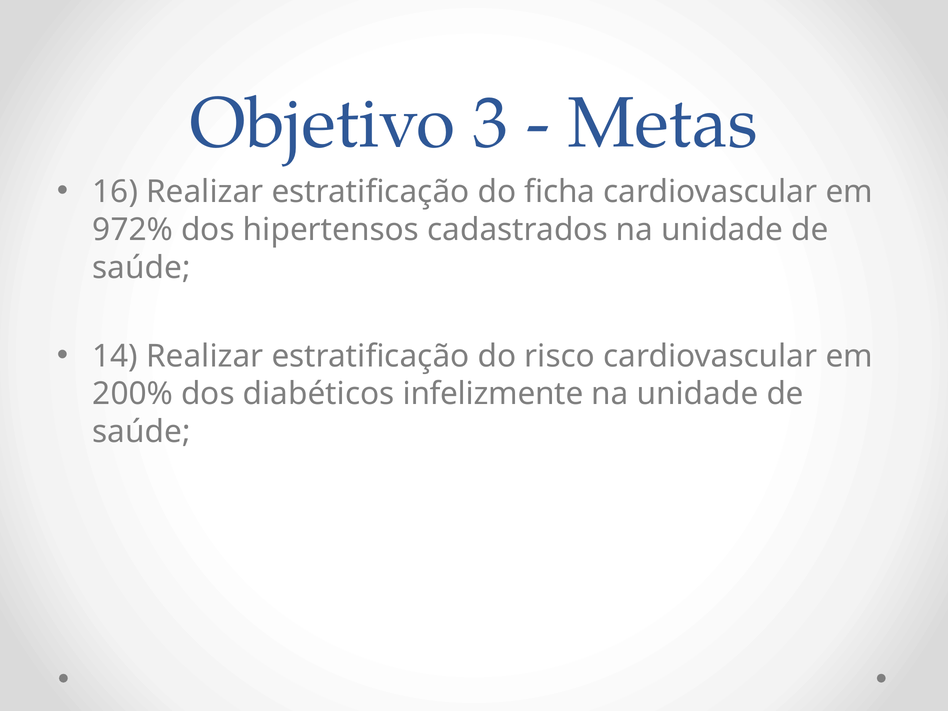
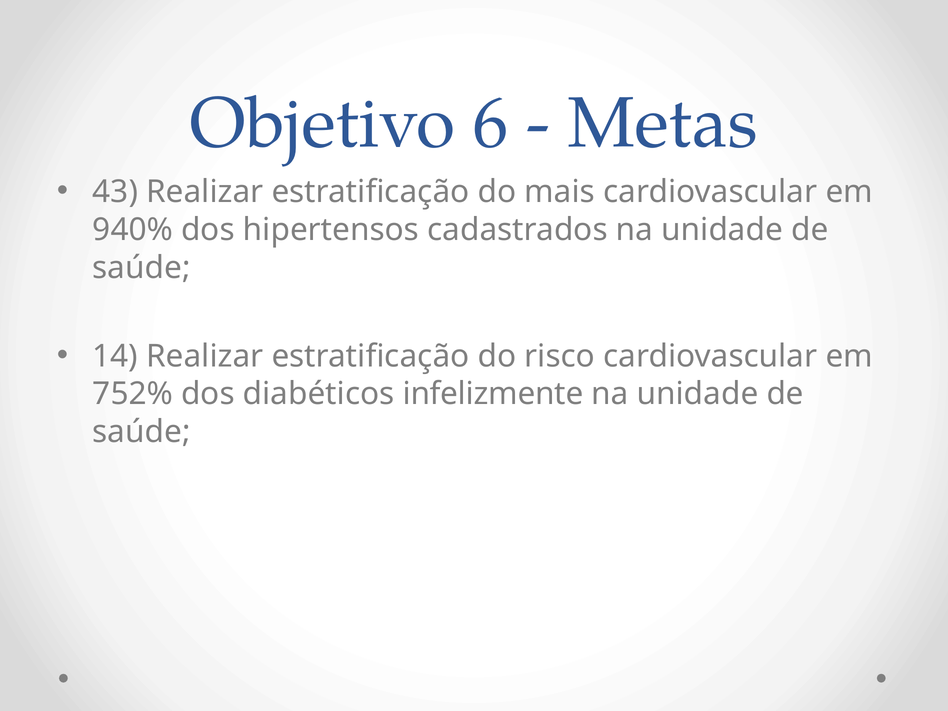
3: 3 -> 6 (491, 123)
16: 16 -> 43 (115, 192)
ficha: ficha -> mais (560, 192)
972%: 972% -> 940% (133, 230)
200%: 200% -> 752% (133, 394)
